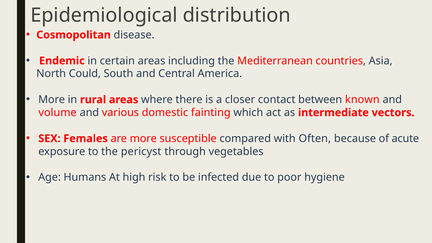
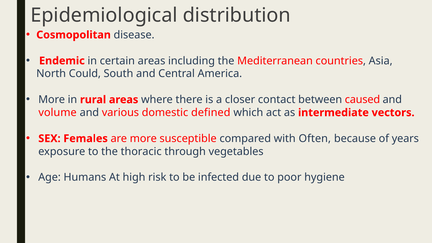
known: known -> caused (362, 100)
fainting: fainting -> defined (211, 113)
acute: acute -> years (405, 139)
pericyst: pericyst -> thoracic (141, 152)
